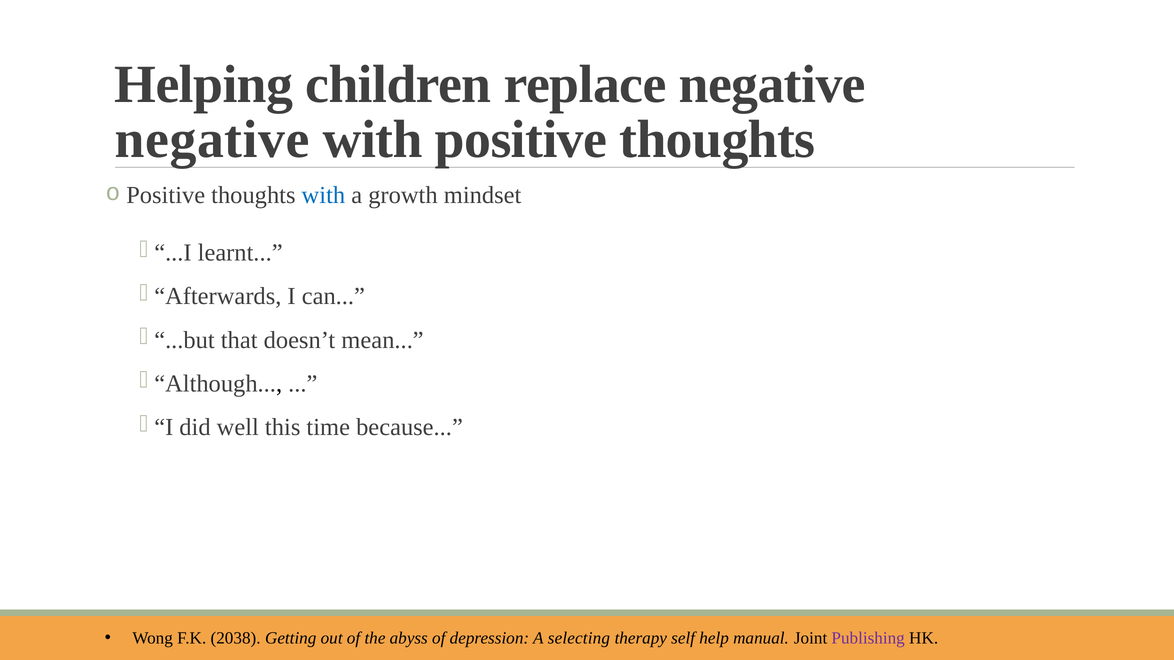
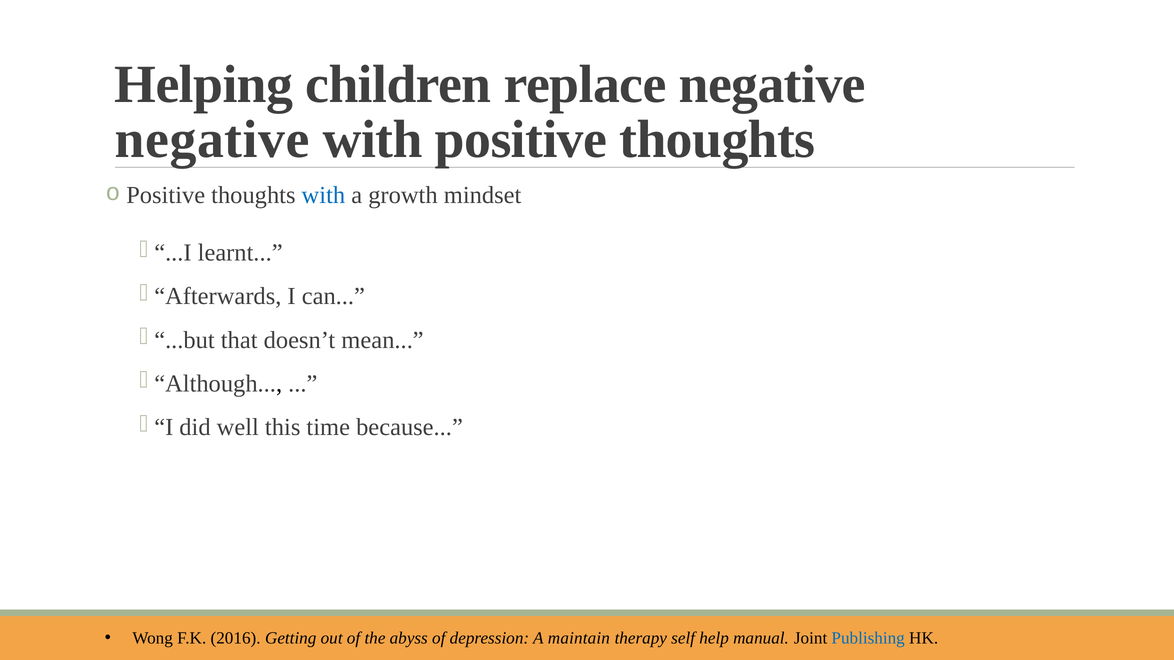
2038: 2038 -> 2016 (236, 638)
selecting: selecting -> maintain (579, 638)
Publishing colour: purple -> blue (868, 638)
